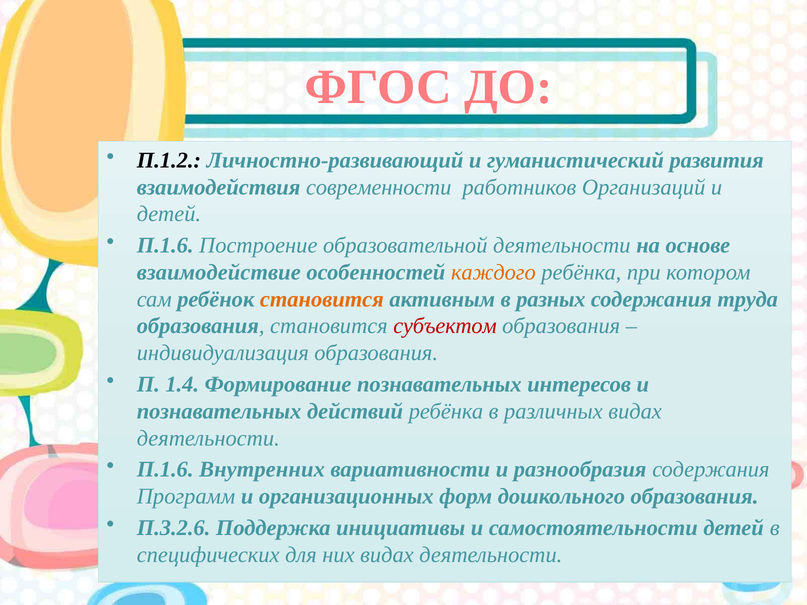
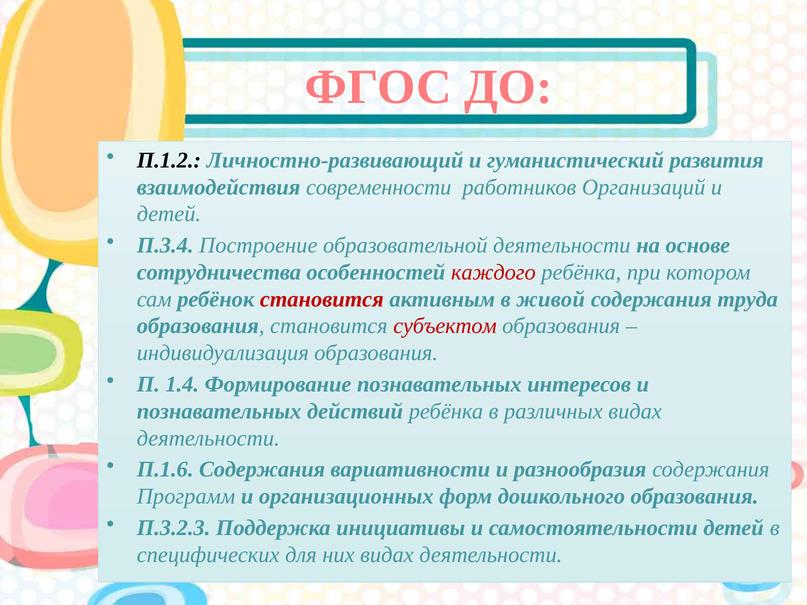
П.1.6: П.1.6 -> П.3.4 (165, 246)
взаимодействие: взаимодействие -> сотрудничества (219, 272)
каждого colour: orange -> red (493, 272)
становится colour: orange -> red (322, 299)
разных: разных -> живой (551, 299)
П.1.6 Внутренних: Внутренних -> Содержания (262, 470)
П.3.2.6: П.3.2.6 -> П.3.2.3 (174, 528)
